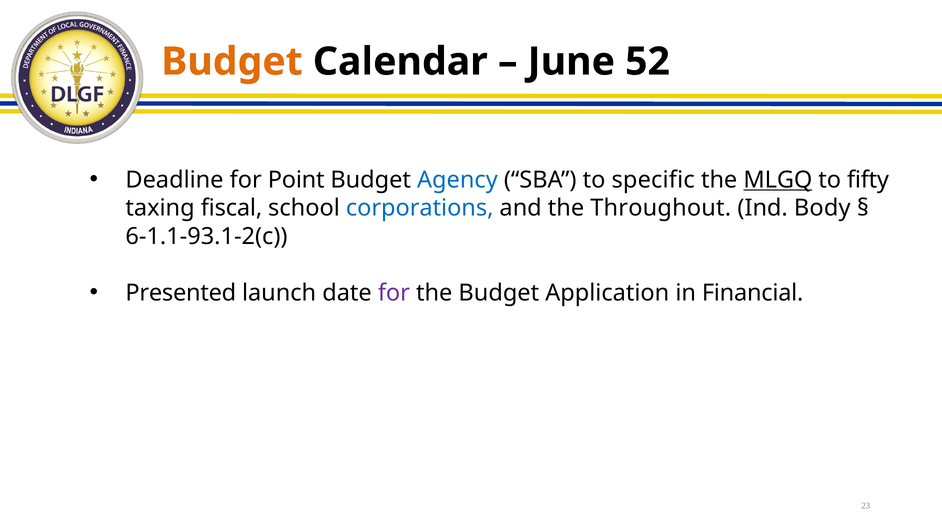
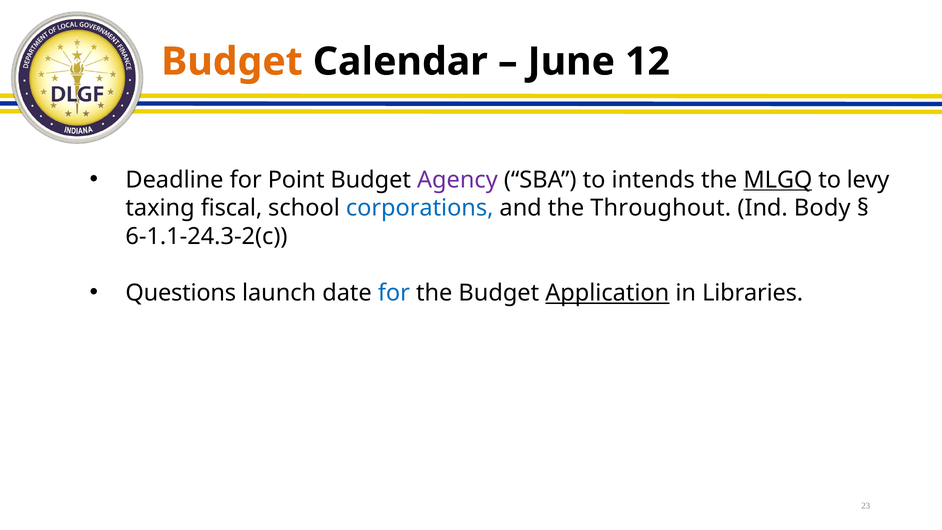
52: 52 -> 12 (648, 62)
Agency colour: blue -> purple (457, 180)
specific: specific -> intends (653, 180)
fifty: fifty -> levy (868, 180)
6-1.1-93.1-2(c: 6-1.1-93.1-2(c -> 6-1.1-24.3-2(c (206, 236)
Presented: Presented -> Questions (181, 293)
for colour: purple -> blue (394, 293)
Application underline: none -> present (607, 293)
Financial: Financial -> Libraries (753, 293)
